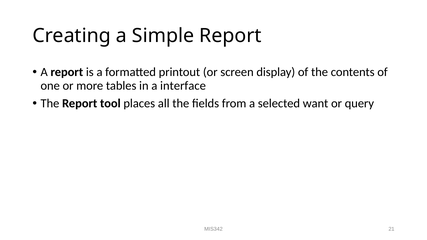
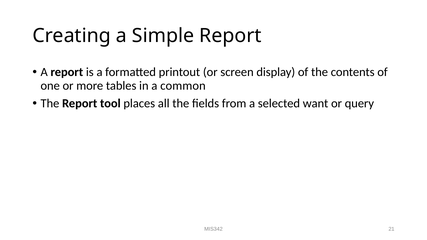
interface: interface -> common (183, 86)
